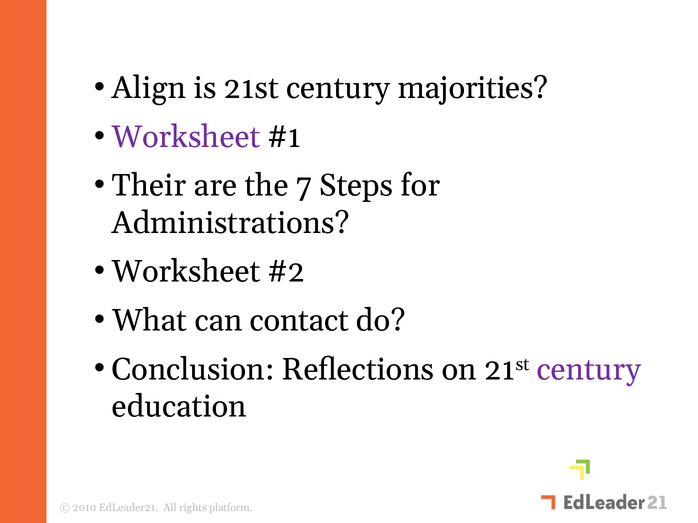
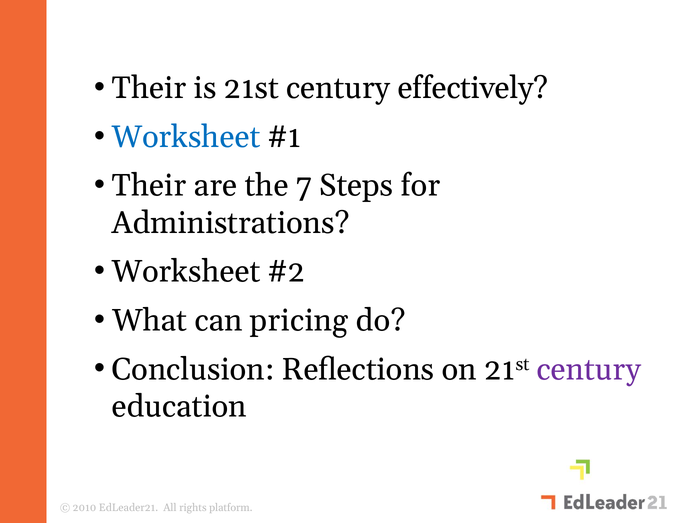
Align: Align -> Their (149, 88)
majorities: majorities -> effectively (473, 88)
Worksheet colour: purple -> blue (186, 137)
contact: contact -> pricing (299, 321)
